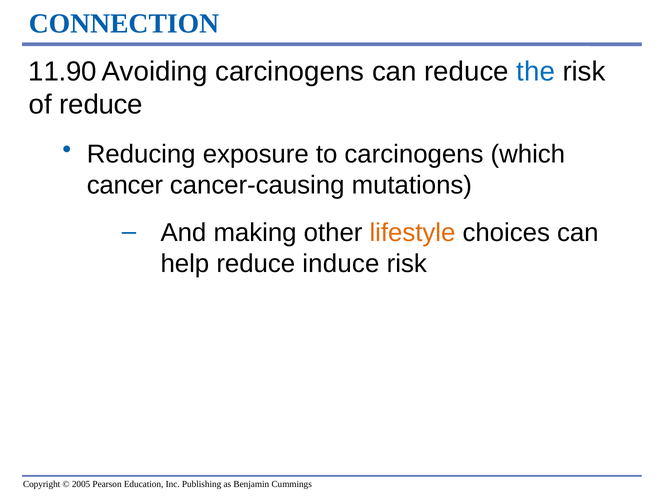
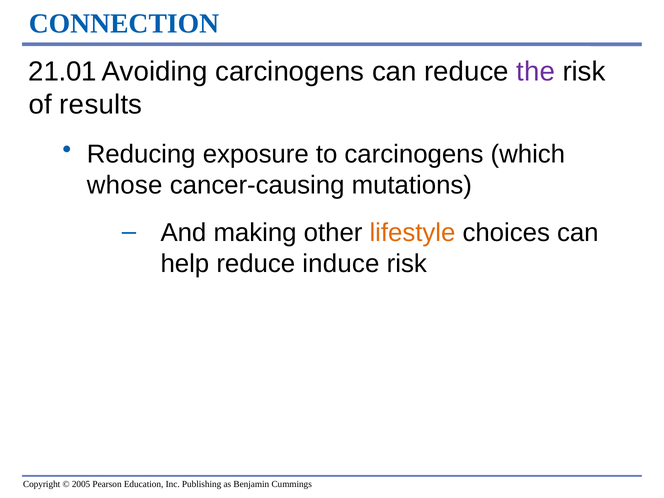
11.90: 11.90 -> 21.01 (62, 72)
the colour: blue -> purple (536, 72)
of reduce: reduce -> results (101, 105)
cancer: cancer -> whose (125, 185)
